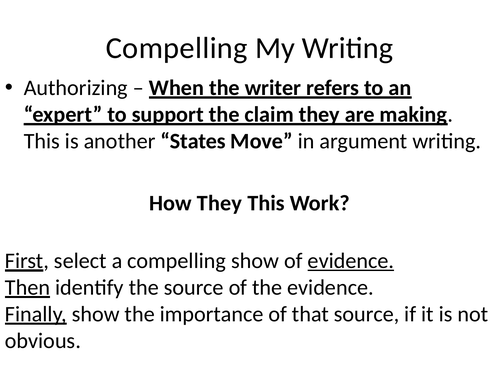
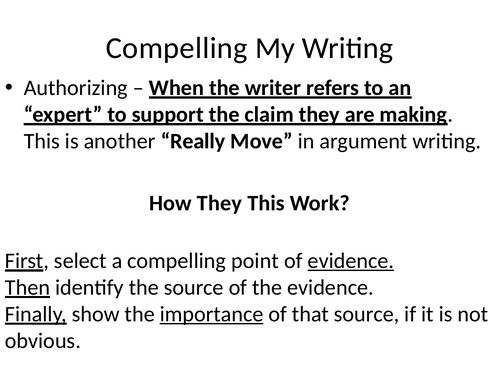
States: States -> Really (193, 141)
compelling show: show -> point (255, 261)
importance underline: none -> present (212, 314)
